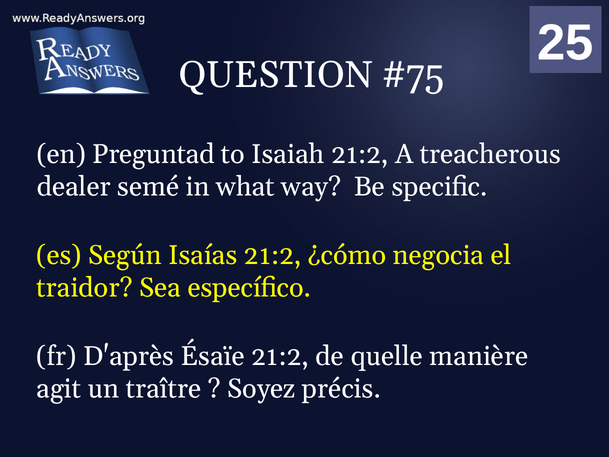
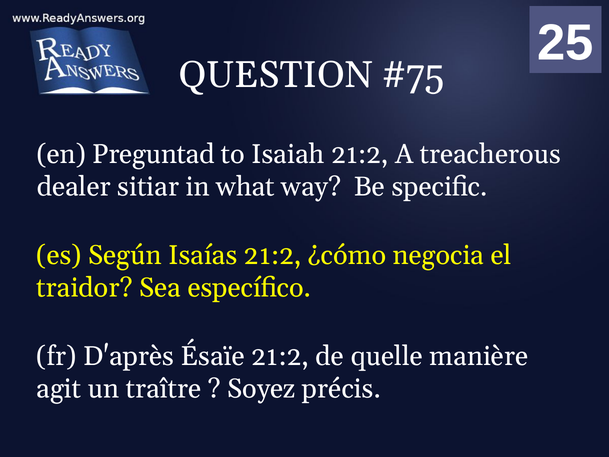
semé: semé -> sitiar (148, 187)
